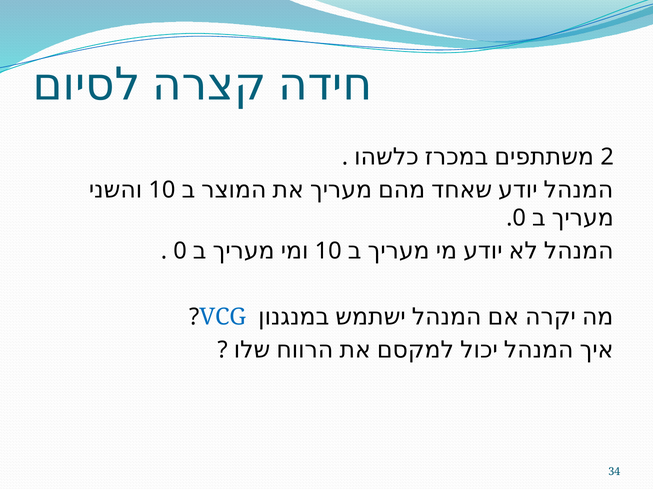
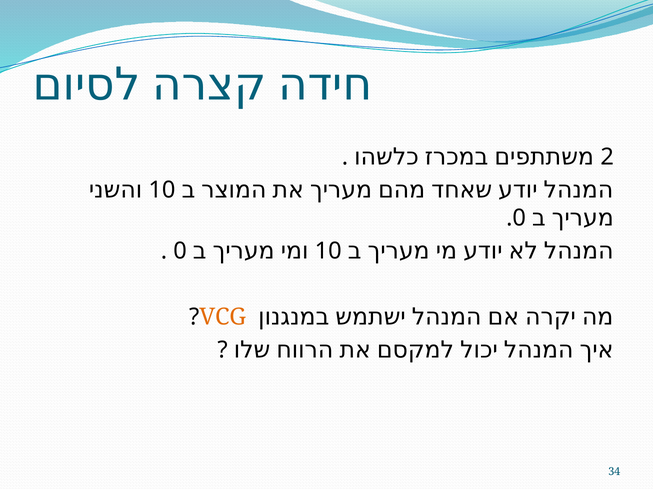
VCG colour: blue -> orange (223, 317)
